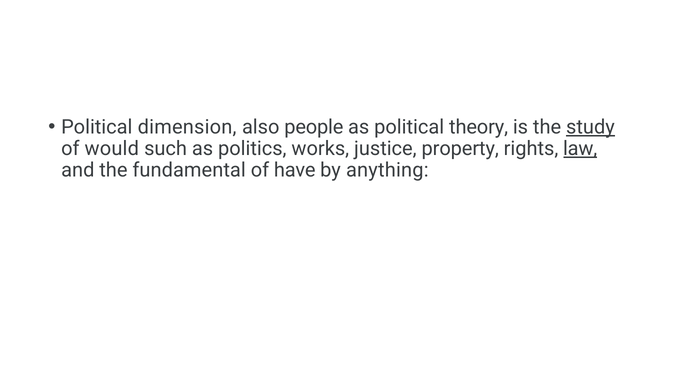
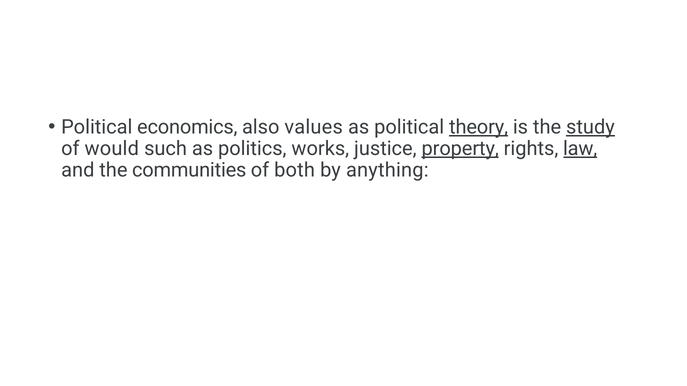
dimension: dimension -> economics (187, 127)
people: people -> values (314, 127)
theory underline: none -> present (479, 127)
property underline: none -> present (460, 149)
fundamental: fundamental -> communities (189, 171)
have: have -> both (295, 171)
